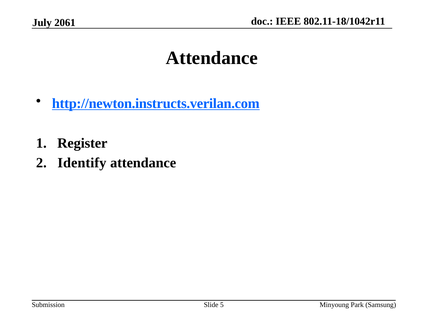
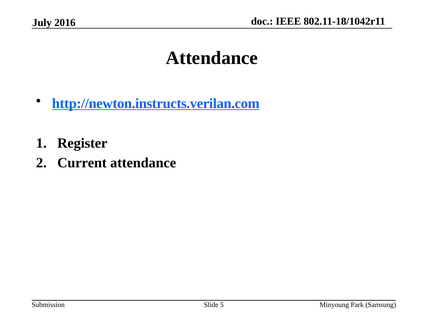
2061: 2061 -> 2016 (65, 23)
Identify: Identify -> Current (82, 163)
